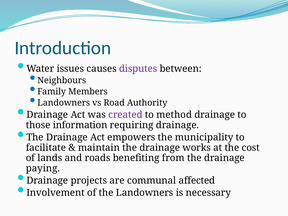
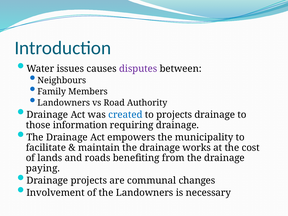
created colour: purple -> blue (125, 115)
to method: method -> projects (174, 115)
affected: affected -> changes (197, 181)
